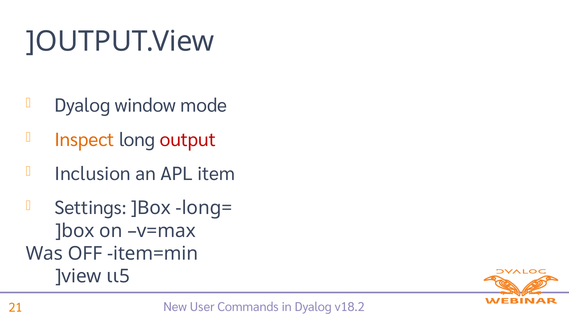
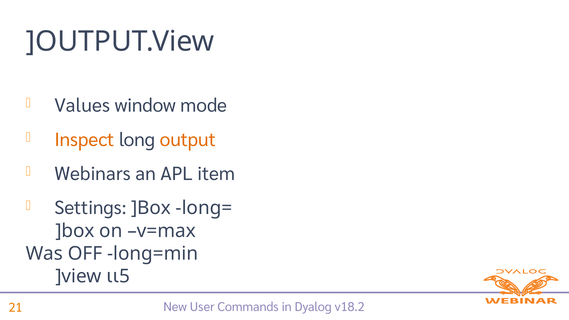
Dyalog: Dyalog -> Values (82, 106)
output colour: red -> orange (188, 140)
Inclusion: Inclusion -> Webinars (93, 174)
item=min: item=min -> long=min (153, 254)
